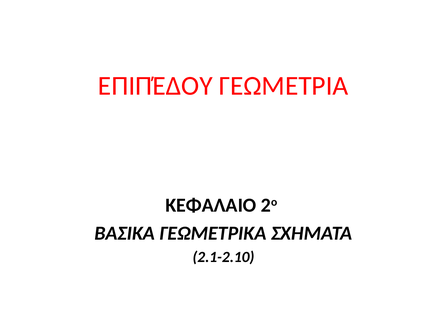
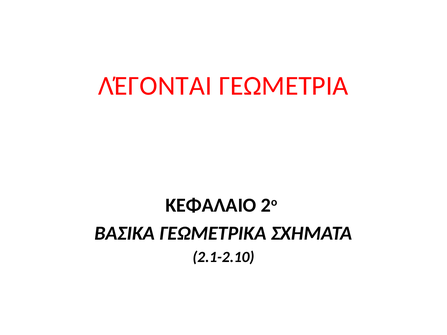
ΕΠΙΠΈΔΟΥ: ΕΠΙΠΈΔΟΥ -> ΛΈΓΟΝΤΑΙ (155, 86)
